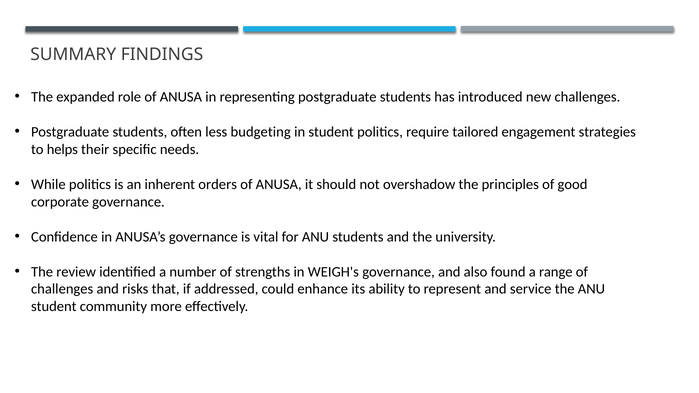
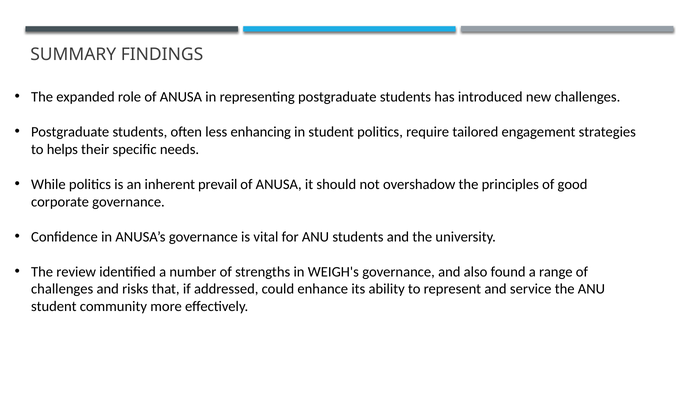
budgeting: budgeting -> enhancing (261, 132)
orders: orders -> prevail (218, 184)
